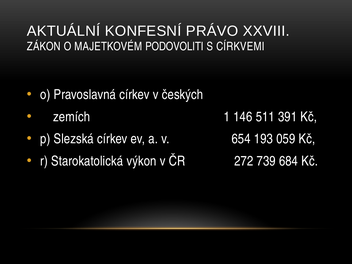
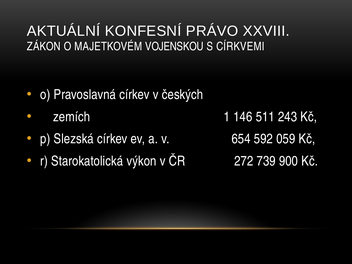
PODOVOLITI: PODOVOLITI -> VOJENSKOU (174, 47)
391: 391 -> 243 (288, 117)
193: 193 -> 592 (263, 139)
684: 684 -> 900 (289, 161)
